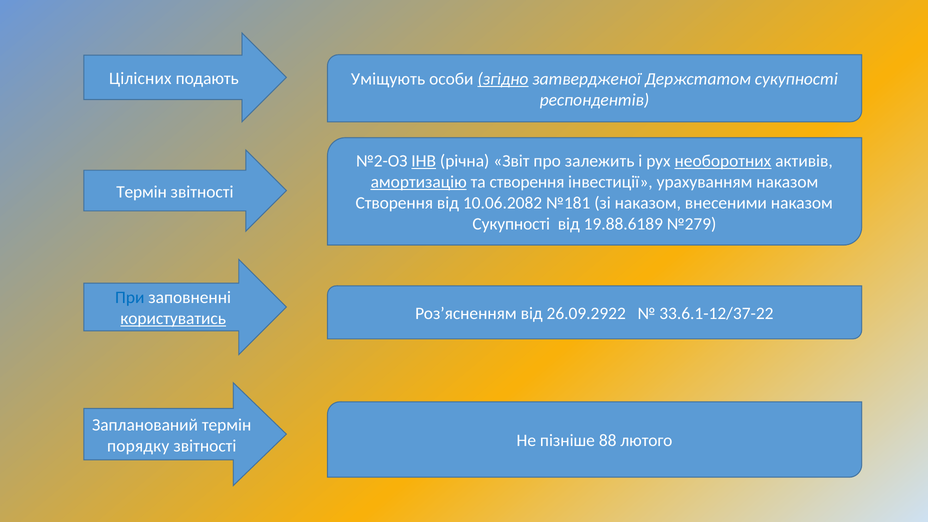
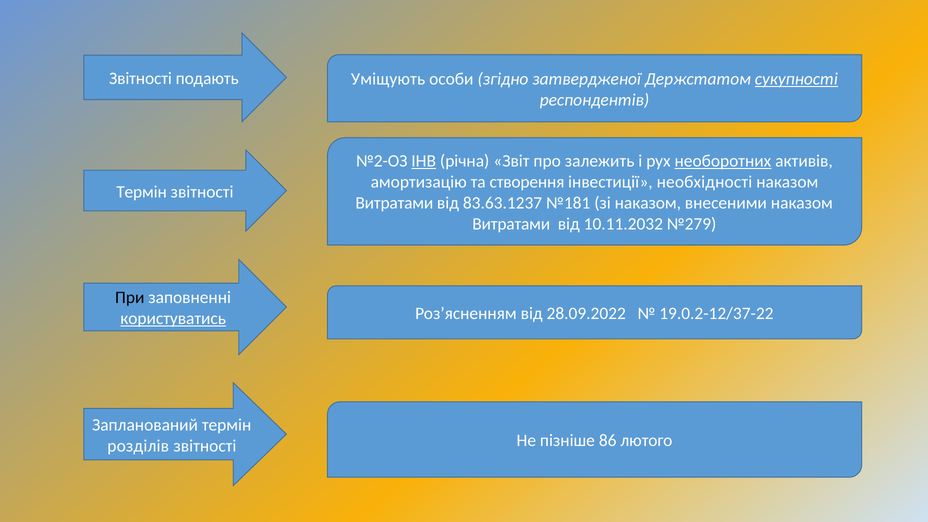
Цілісних: Цілісних -> Звітності (140, 79)
згідно underline: present -> none (503, 79)
сукупності underline: none -> present (796, 79)
амортизацію underline: present -> none (419, 182)
урахуванням: урахуванням -> необхідності (704, 182)
Створення: Створення -> Витратами (394, 203)
10.06.2082: 10.06.2082 -> 83.63.1237 (503, 203)
Сукупності: Сукупності -> Витратами (511, 224)
19.88.6189: 19.88.6189 -> 10.11.2032 (623, 224)
При colour: blue -> black (130, 298)
26.09.2922: 26.09.2922 -> 28.09.2022 (586, 314)
33.6.1-12/37-22: 33.6.1-12/37-22 -> 19.0.2-12/37-22 (716, 314)
88: 88 -> 86 (608, 441)
порядку: порядку -> розділів (138, 446)
